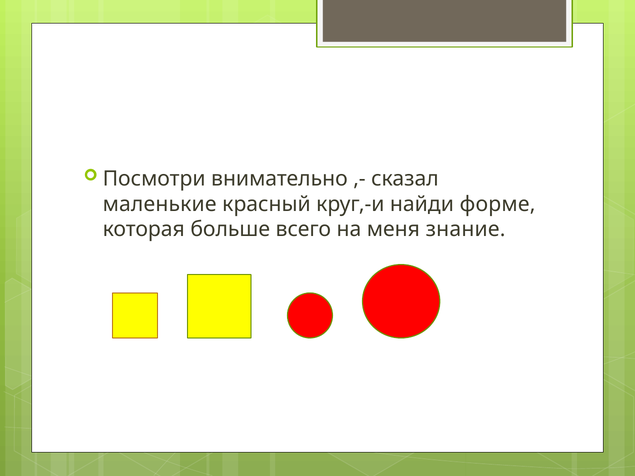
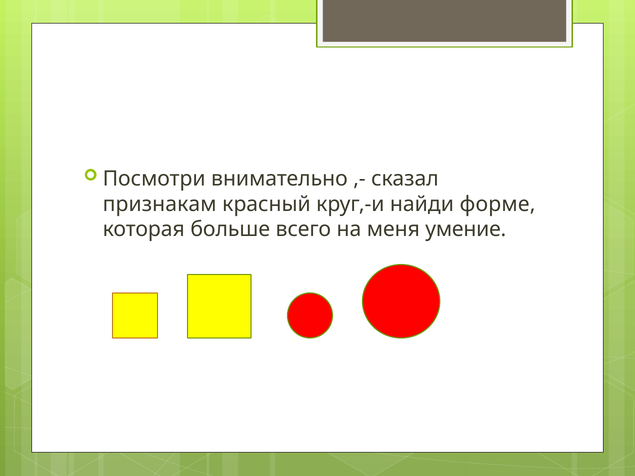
маленькие: маленькие -> признакам (160, 204)
знание: знание -> умение (466, 230)
